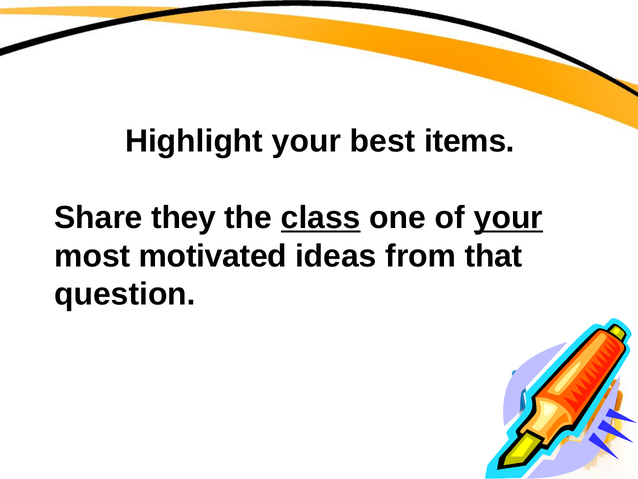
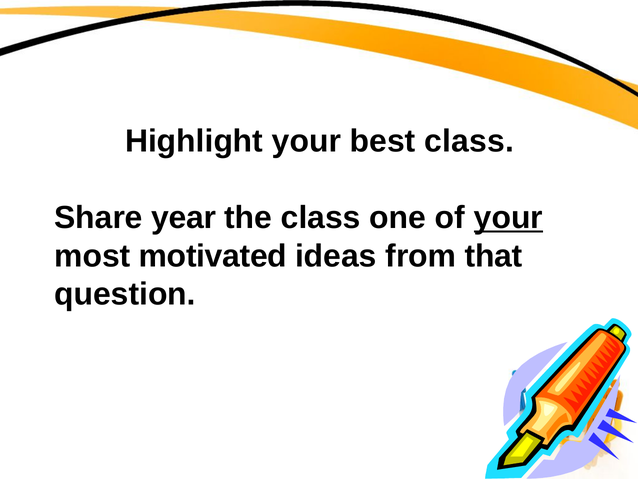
best items: items -> class (469, 141)
they: they -> year (184, 218)
class underline: present -> none (321, 218)
